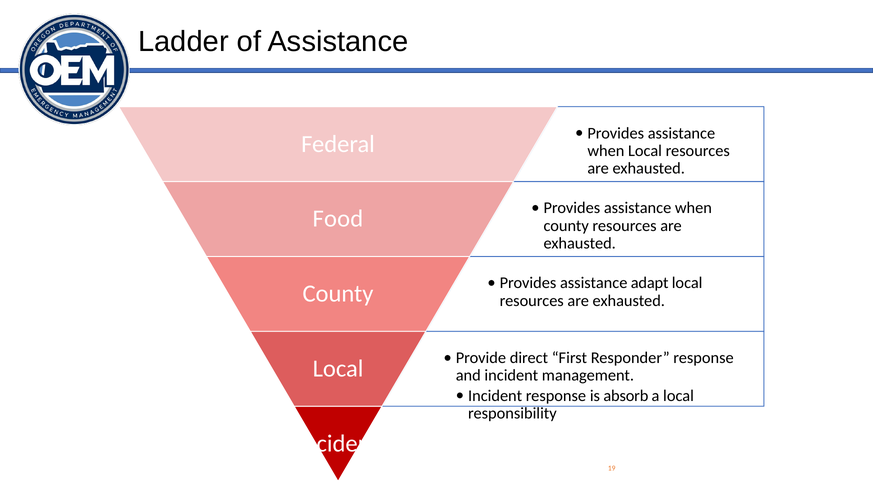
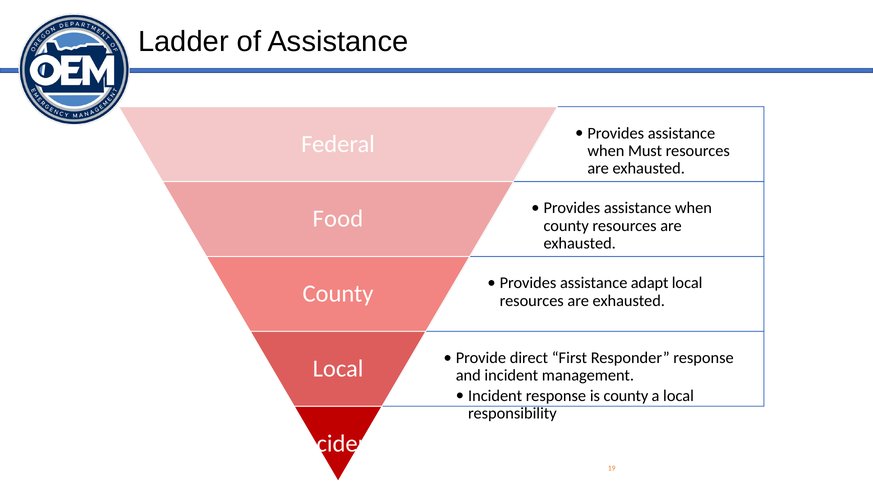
when Local: Local -> Must (645, 151)
is absorb: absorb -> county (626, 396)
